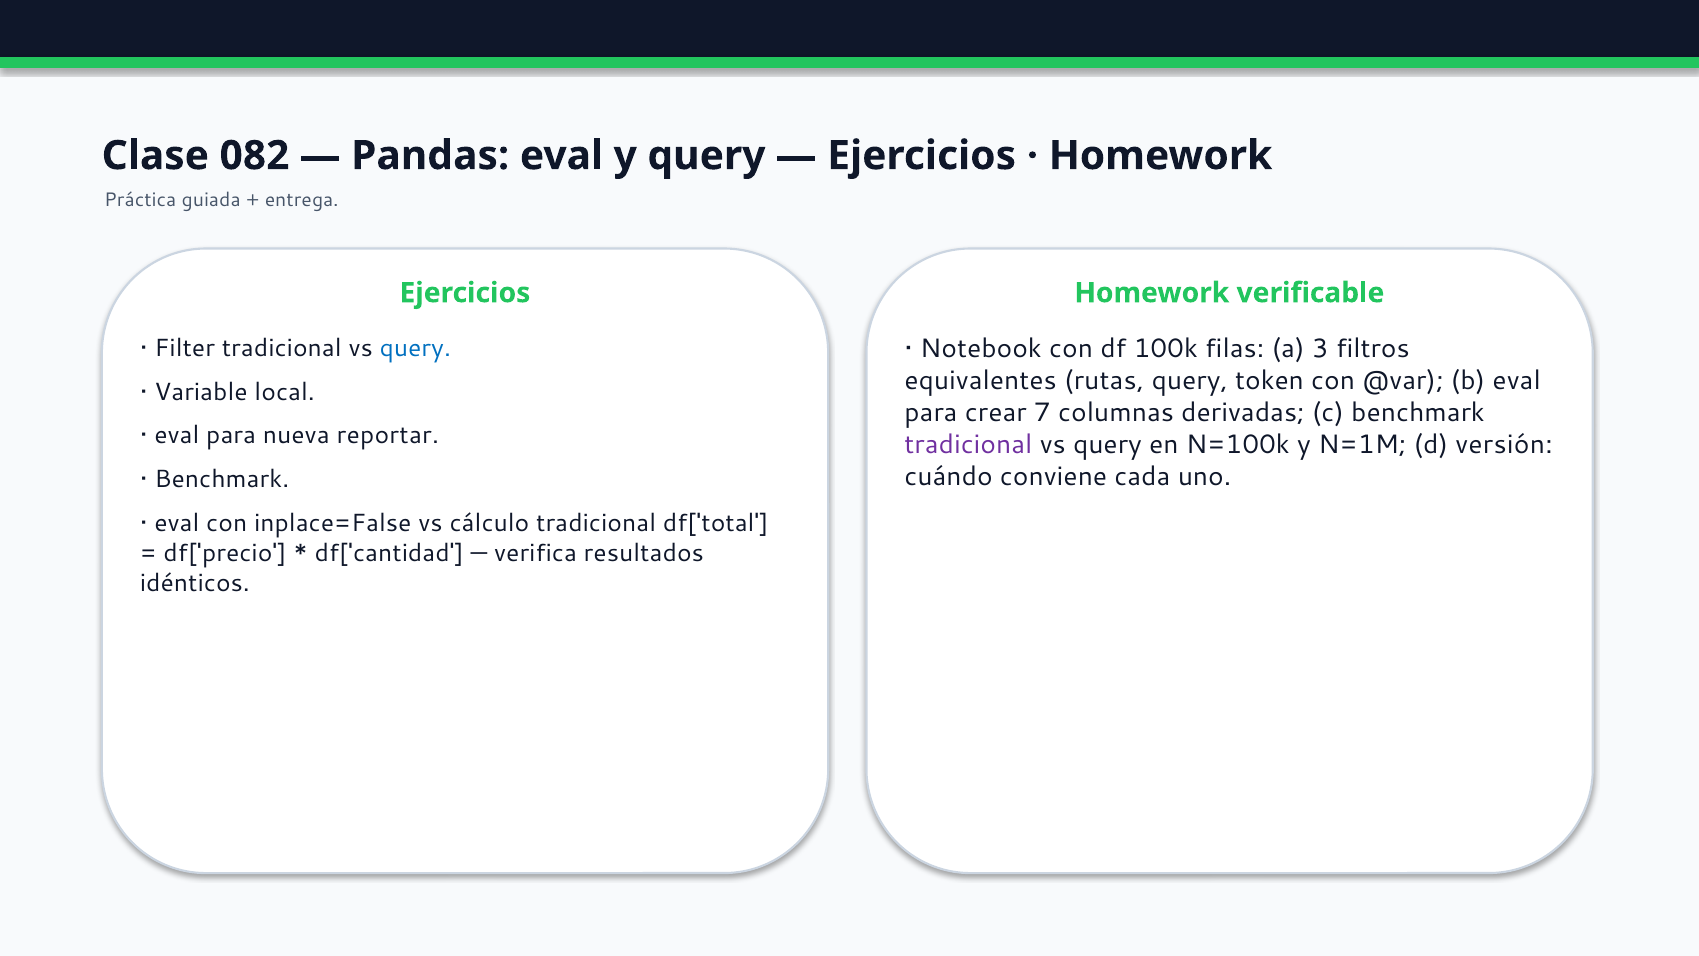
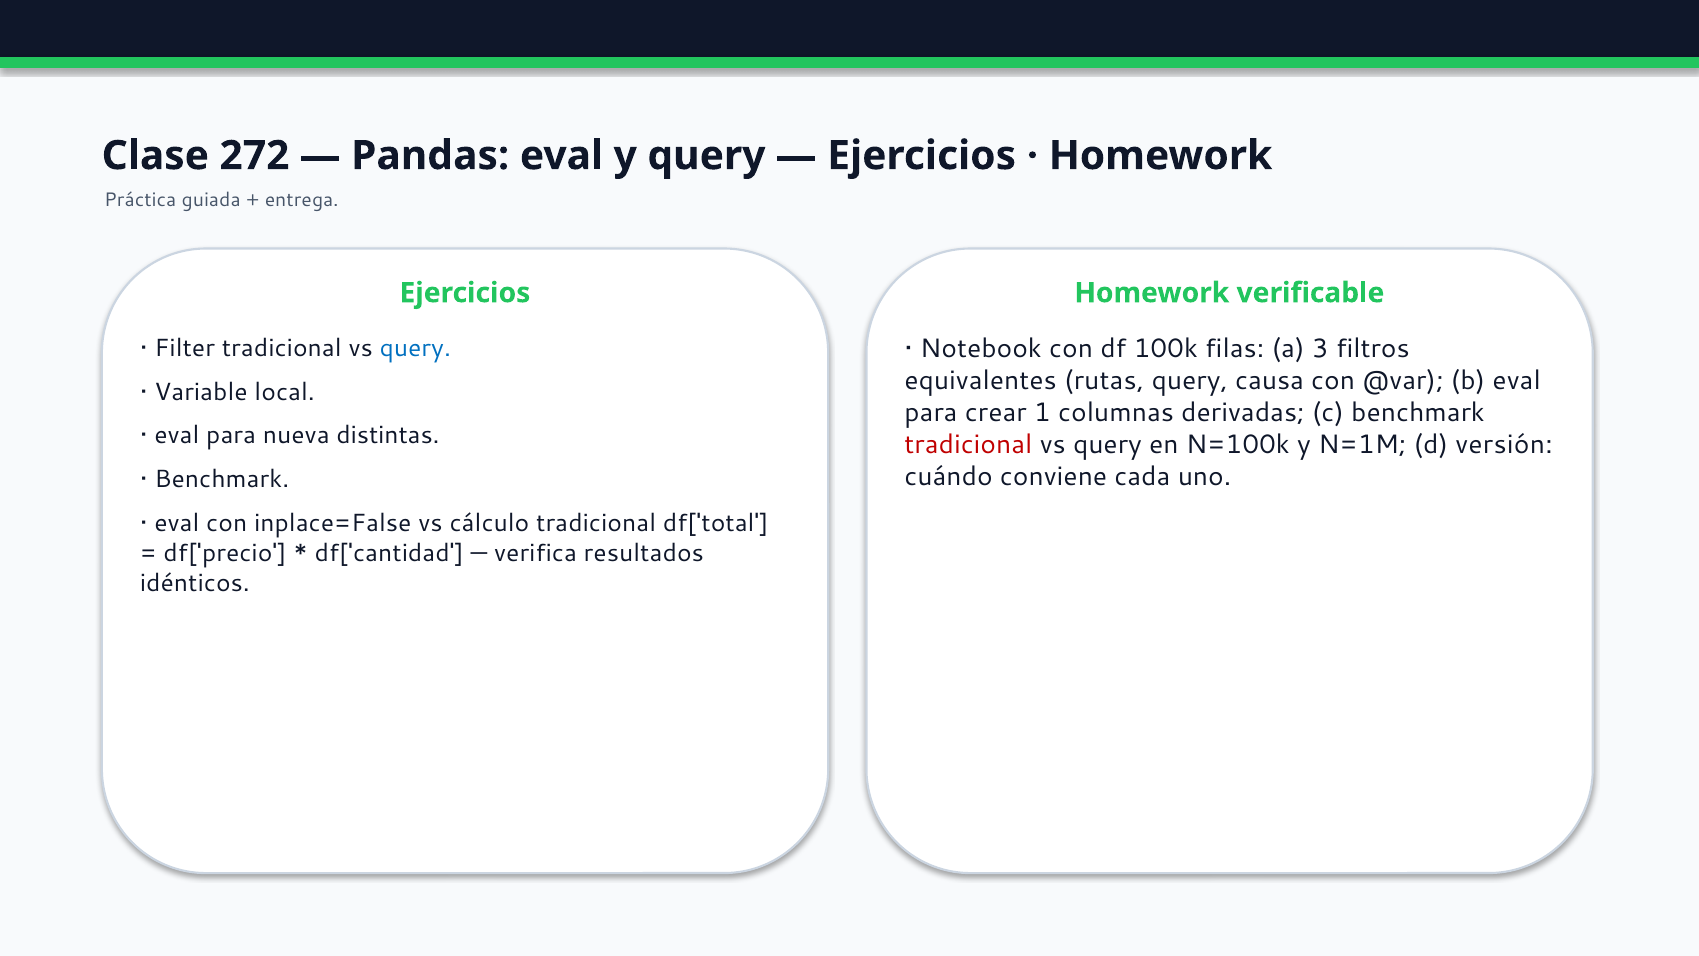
082: 082 -> 272 (254, 156)
token: token -> causa (1270, 381)
7: 7 -> 1 (1042, 413)
reportar: reportar -> distintas (388, 436)
tradicional colour: purple -> red (968, 445)
